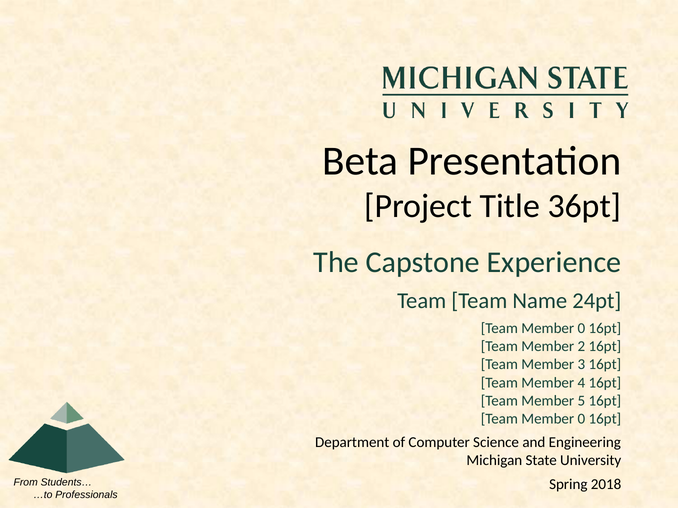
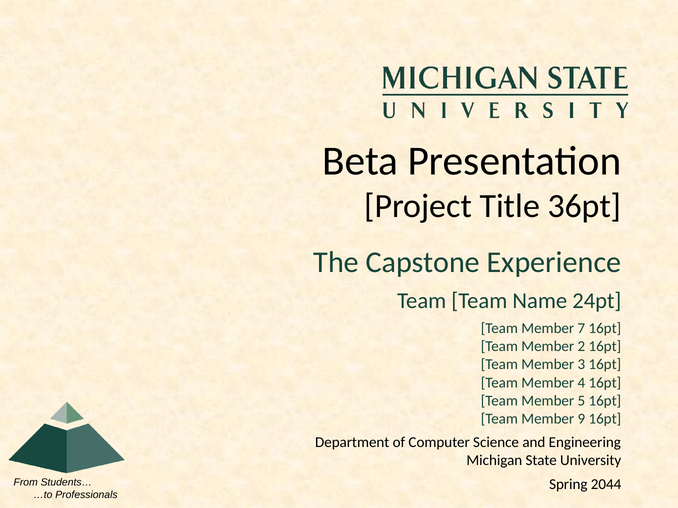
0: 0 -> 7 (581, 329)
0: 0 -> 9 (581, 419)
2018: 2018 -> 2044 (606, 485)
